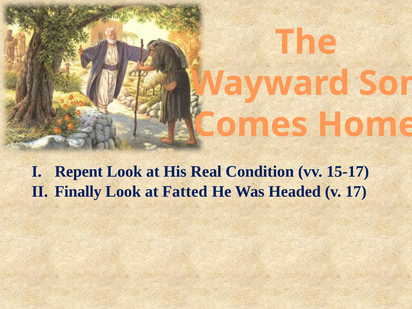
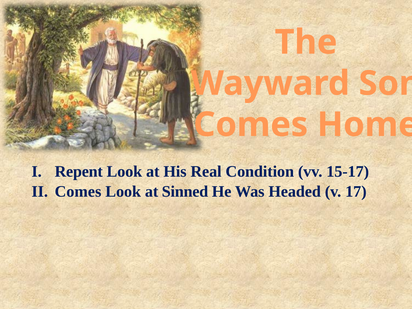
Finally: Finally -> Comes (78, 192)
Fatted: Fatted -> Sinned (185, 192)
